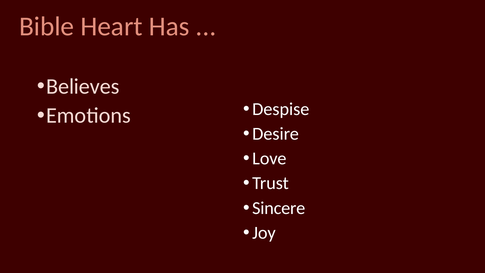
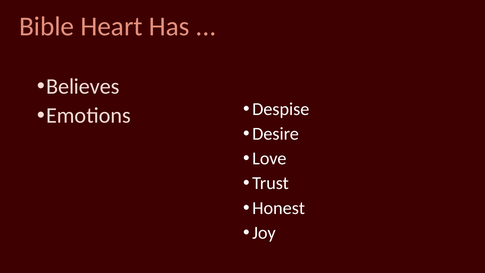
Sincere: Sincere -> Honest (279, 208)
